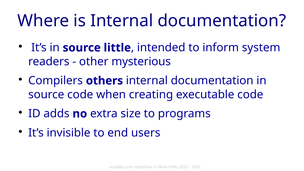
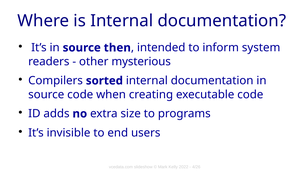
little: little -> then (117, 48)
others: others -> sorted (104, 81)
